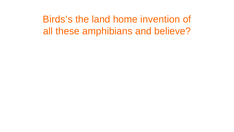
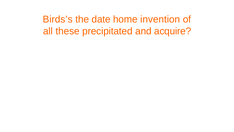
land: land -> date (101, 19)
amphibians: amphibians -> precipitated (107, 31)
believe: believe -> acquire (173, 31)
